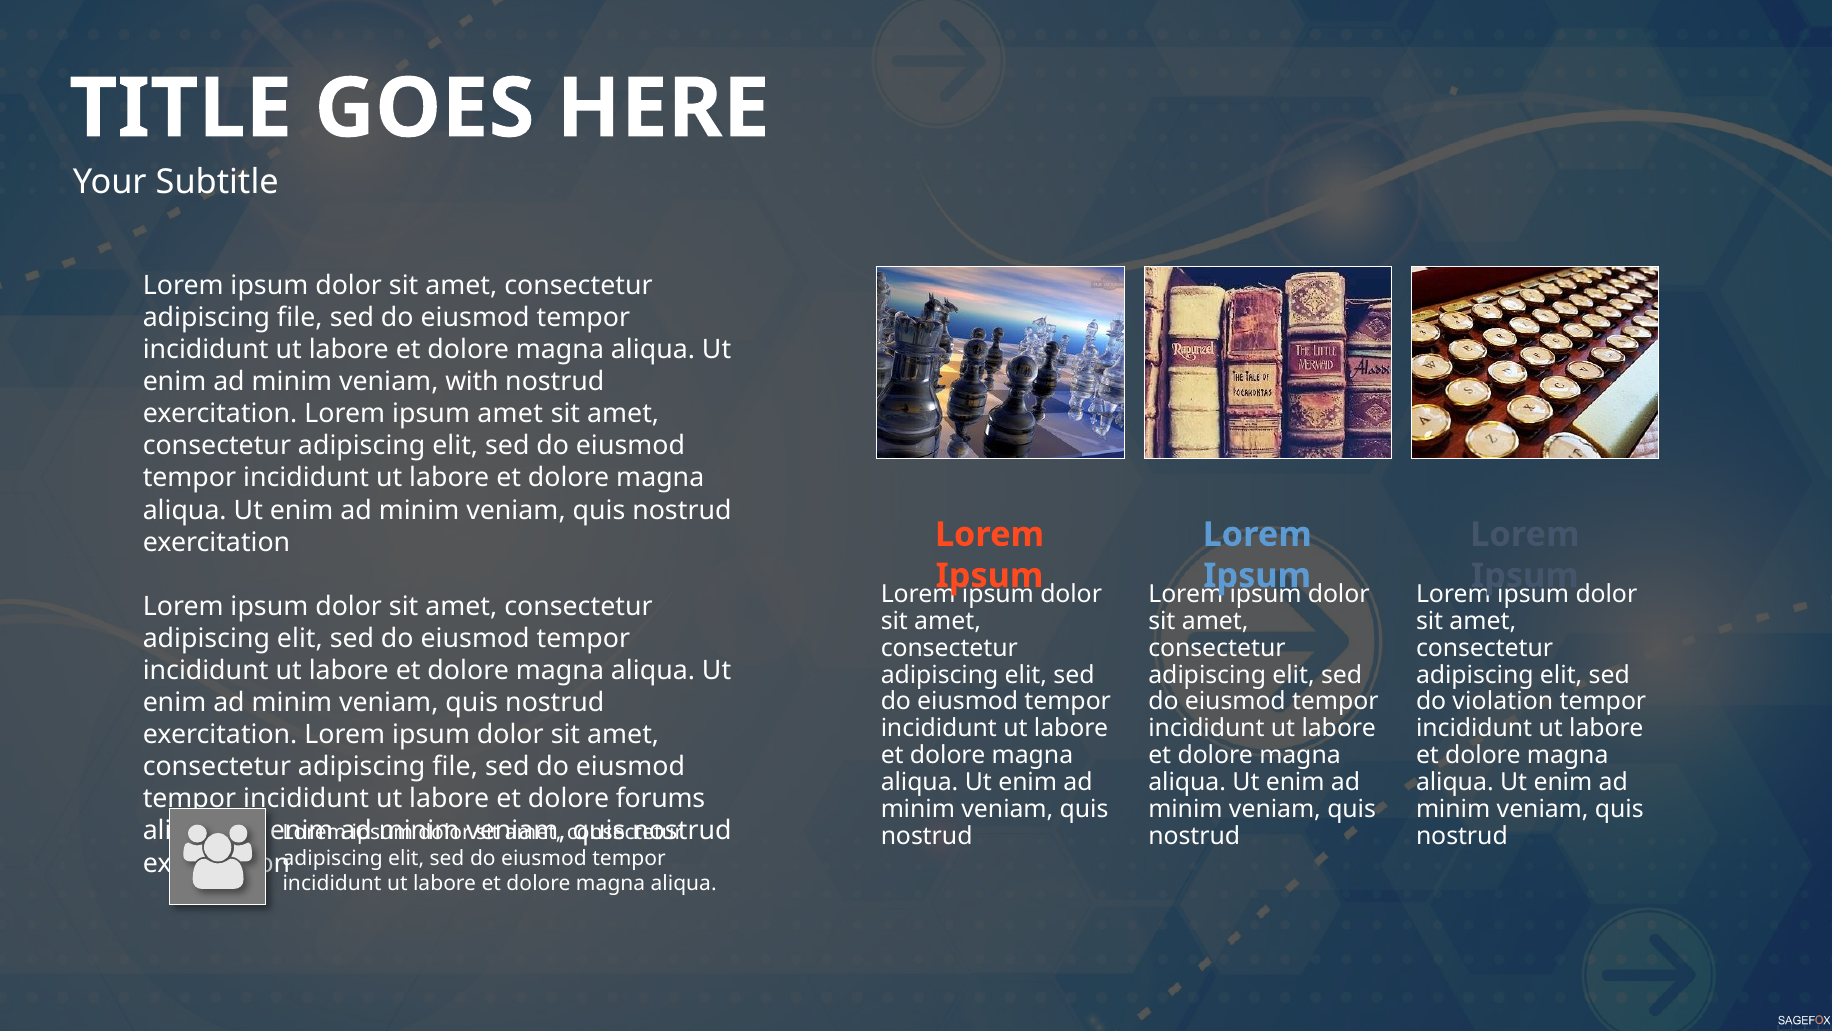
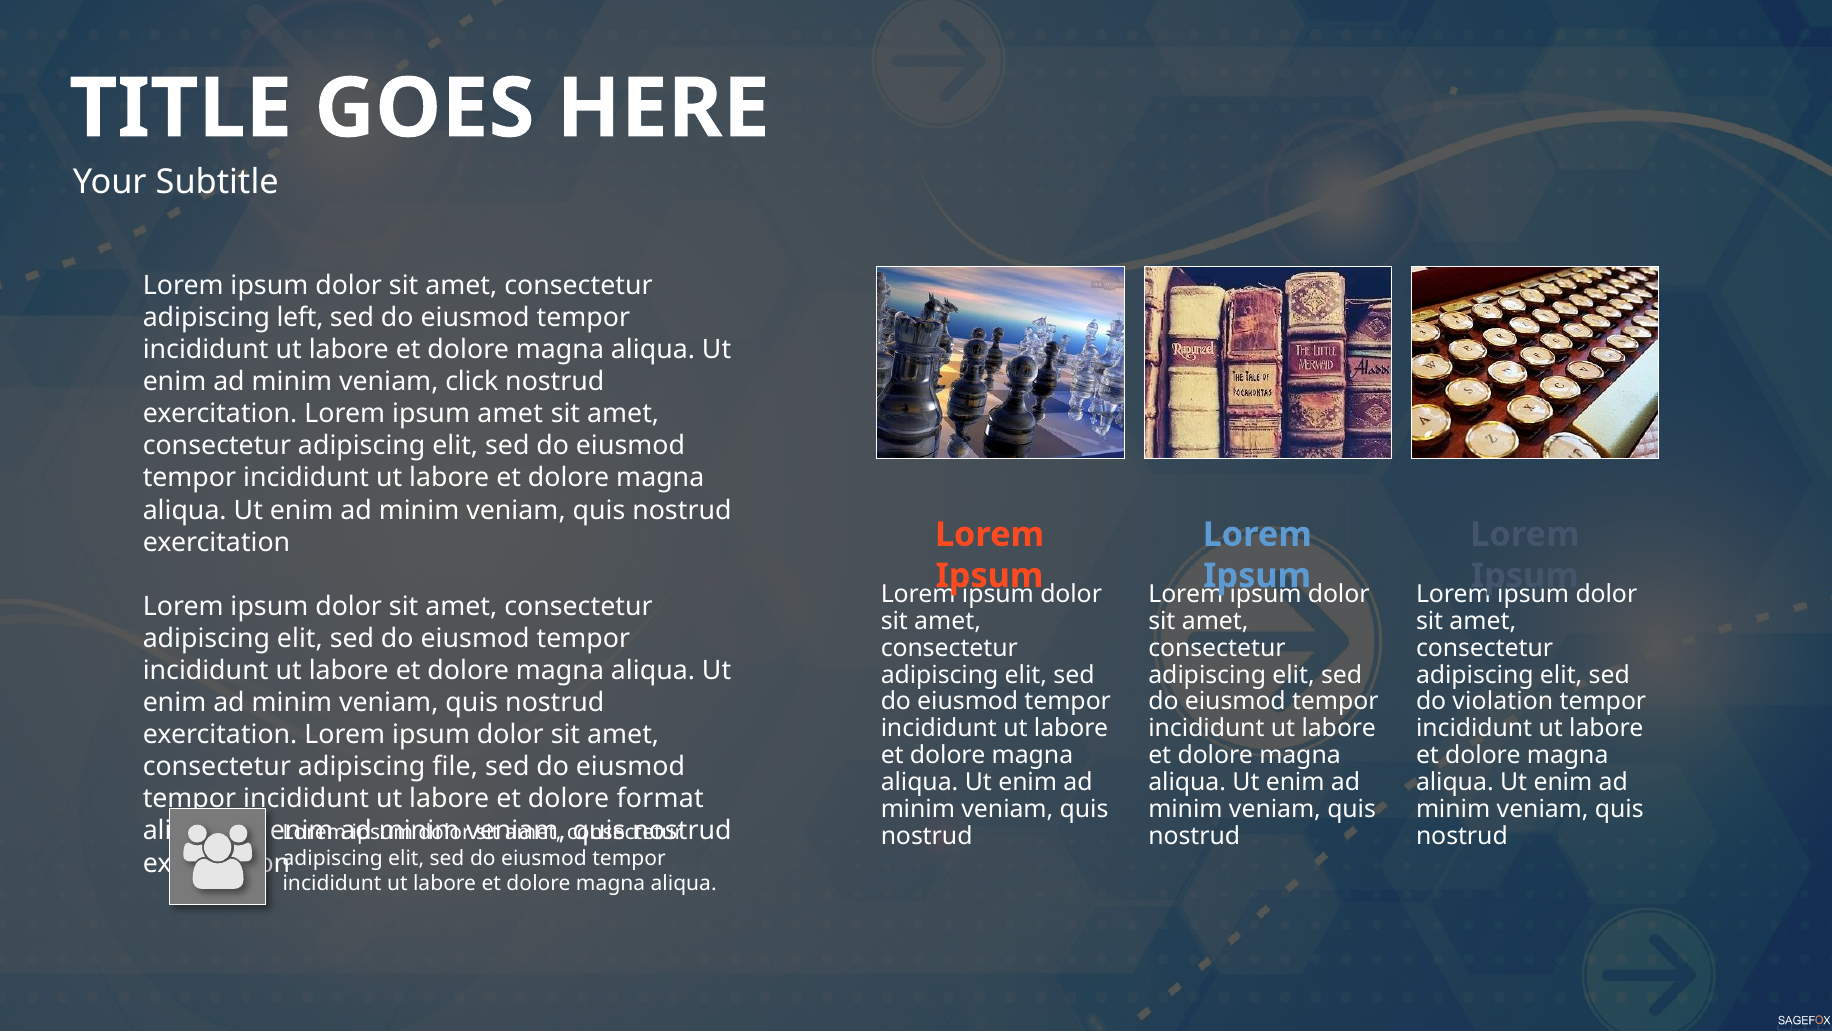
file: file -> left (300, 317)
with: with -> click (472, 382)
forums: forums -> format (660, 799)
